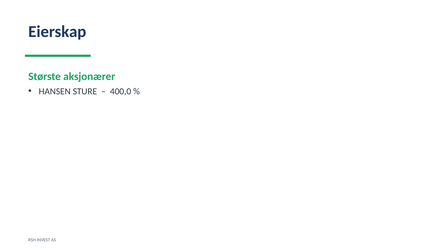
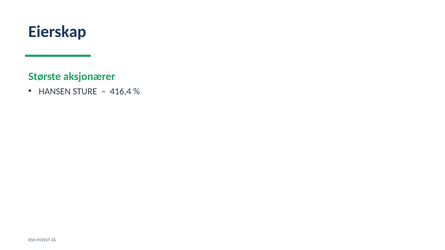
400,0: 400,0 -> 416,4 (121, 92)
